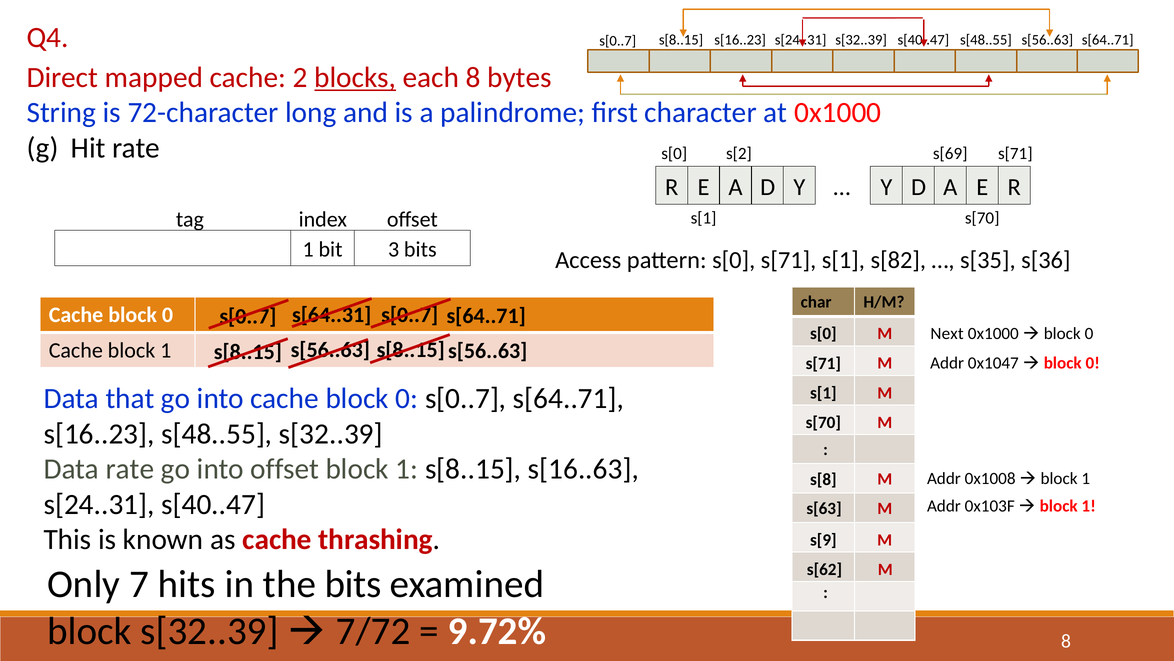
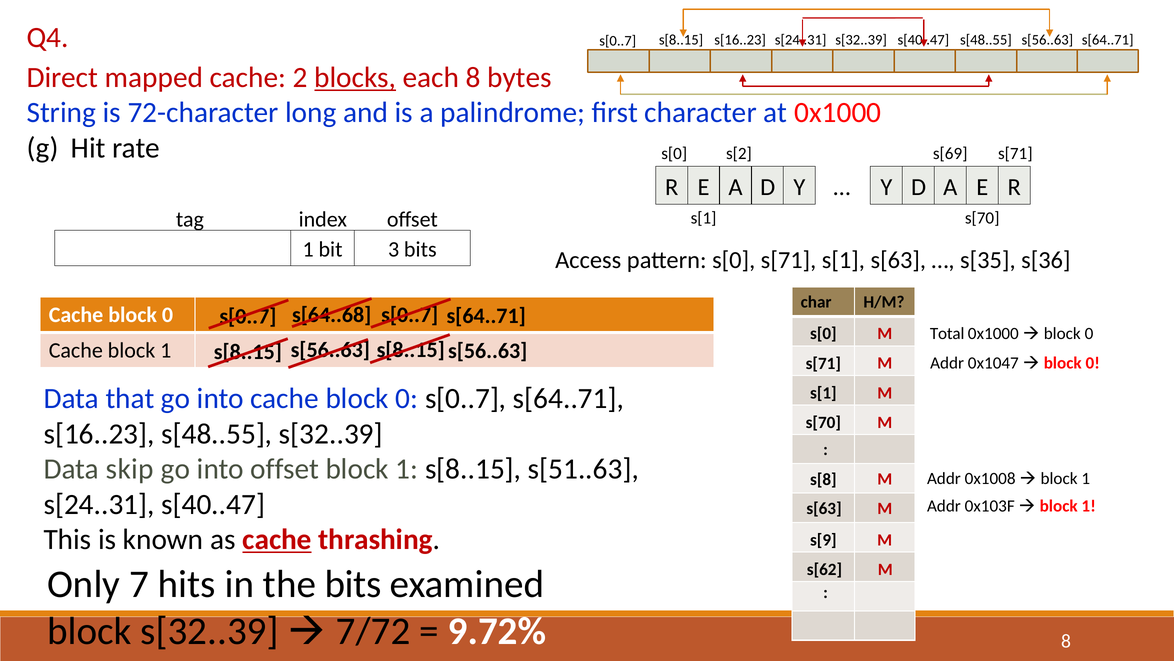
s[1 s[82: s[82 -> s[63 (898, 260)
s[64..31: s[64..31 -> s[64..68 (332, 315)
Next: Next -> Total (947, 333)
Data rate: rate -> skip (130, 469)
s[16..63: s[16..63 -> s[51..63 (583, 469)
cache underline: none -> present (277, 539)
